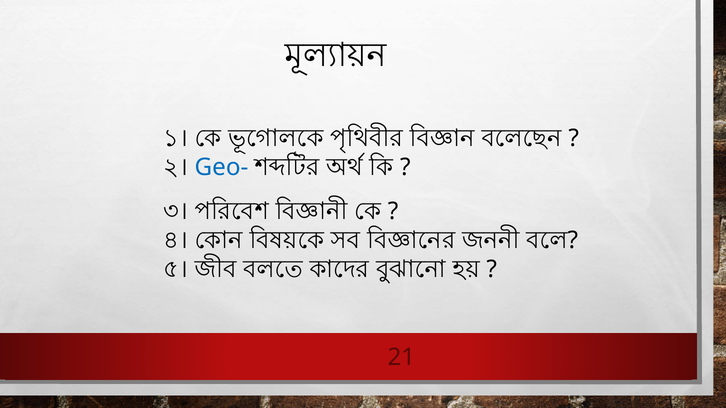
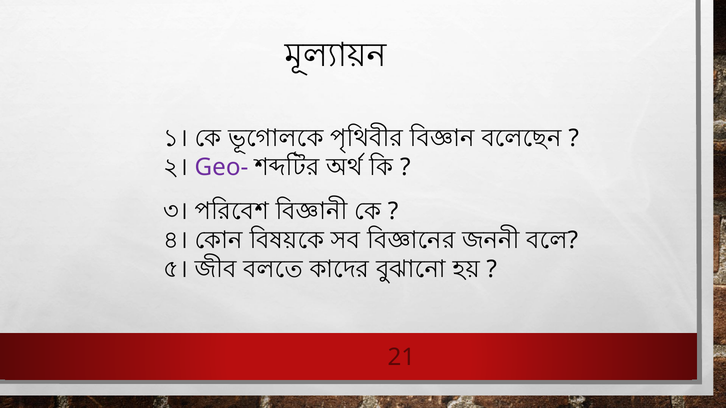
Geo- colour: blue -> purple (221, 168)
